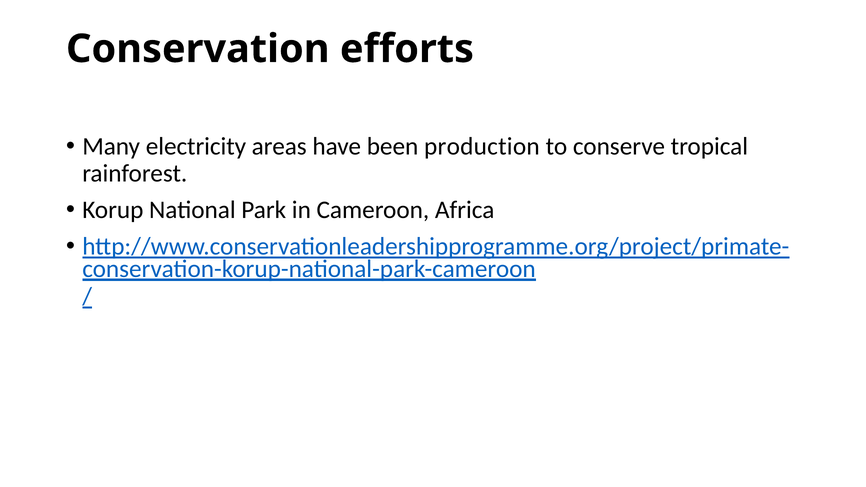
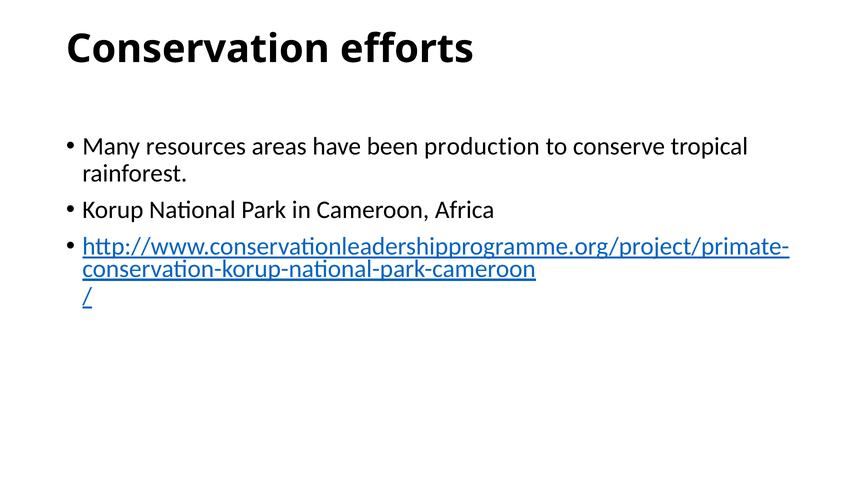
electricity: electricity -> resources (196, 146)
